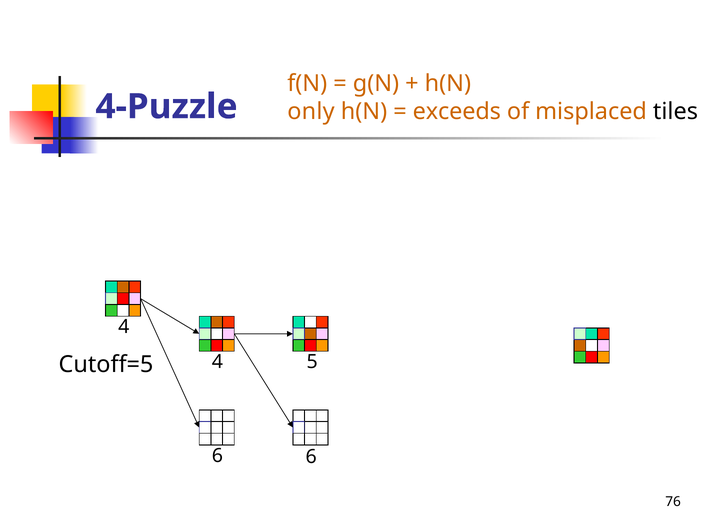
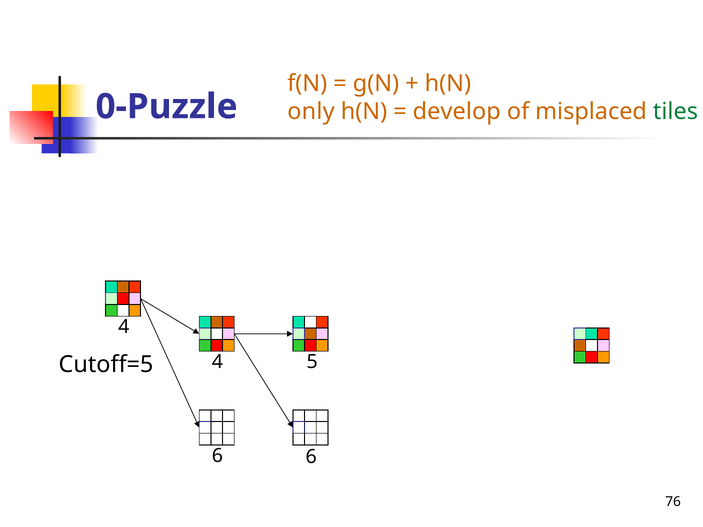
4-Puzzle: 4-Puzzle -> 0-Puzzle (167, 107)
exceeds: exceeds -> develop (457, 112)
tiles colour: black -> green (675, 112)
